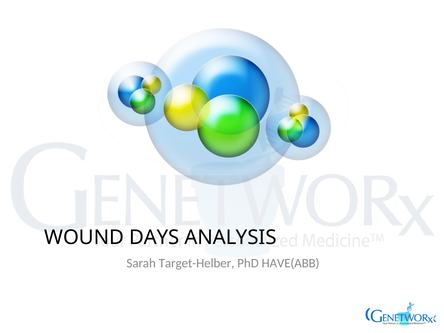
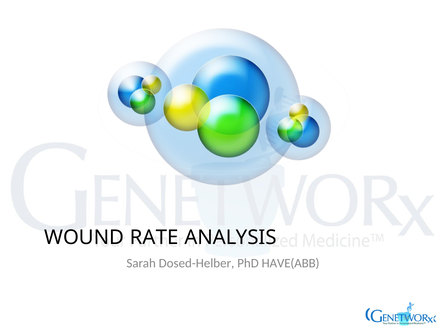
DAYS: DAYS -> RATE (154, 238)
Target-Helber: Target-Helber -> Dosed-Helber (197, 263)
